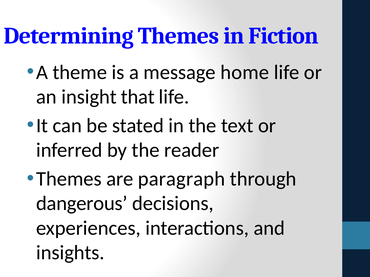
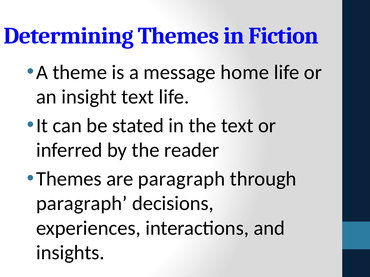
insight that: that -> text (138, 97)
dangerous: dangerous -> paragraph (82, 204)
